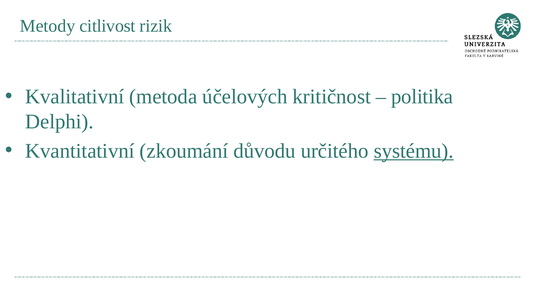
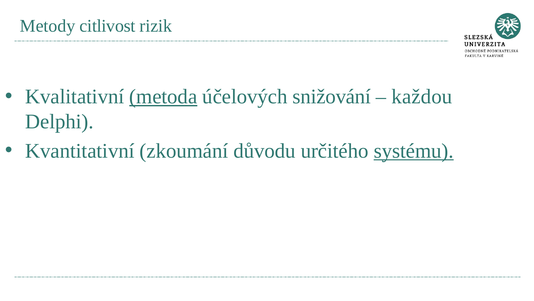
metoda underline: none -> present (163, 97)
kritičnost: kritičnost -> snižování (332, 97)
politika: politika -> každou (422, 97)
